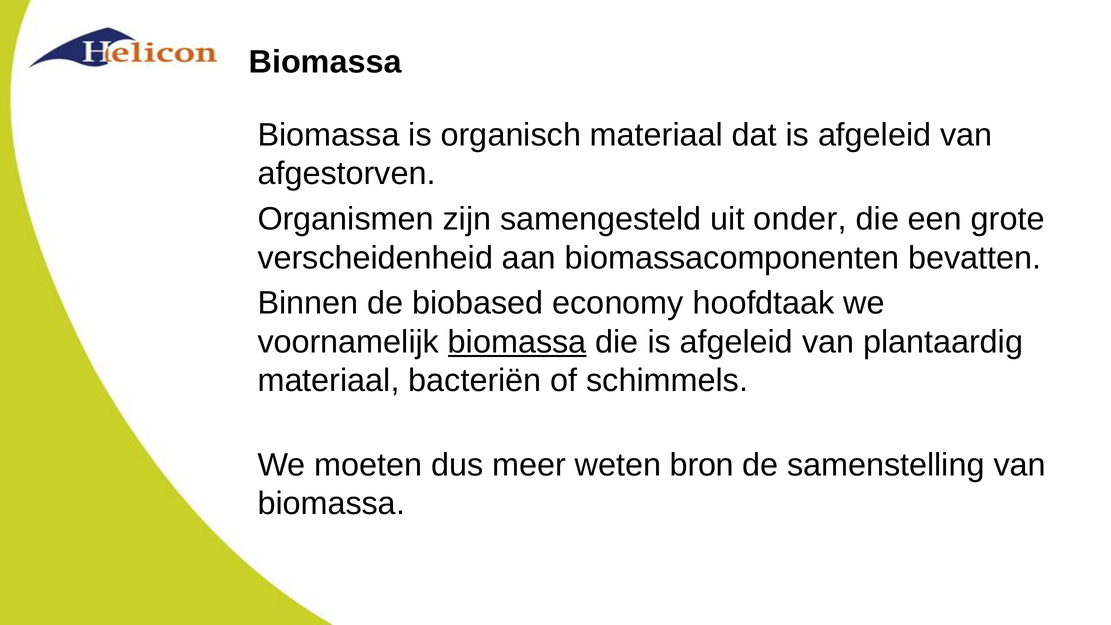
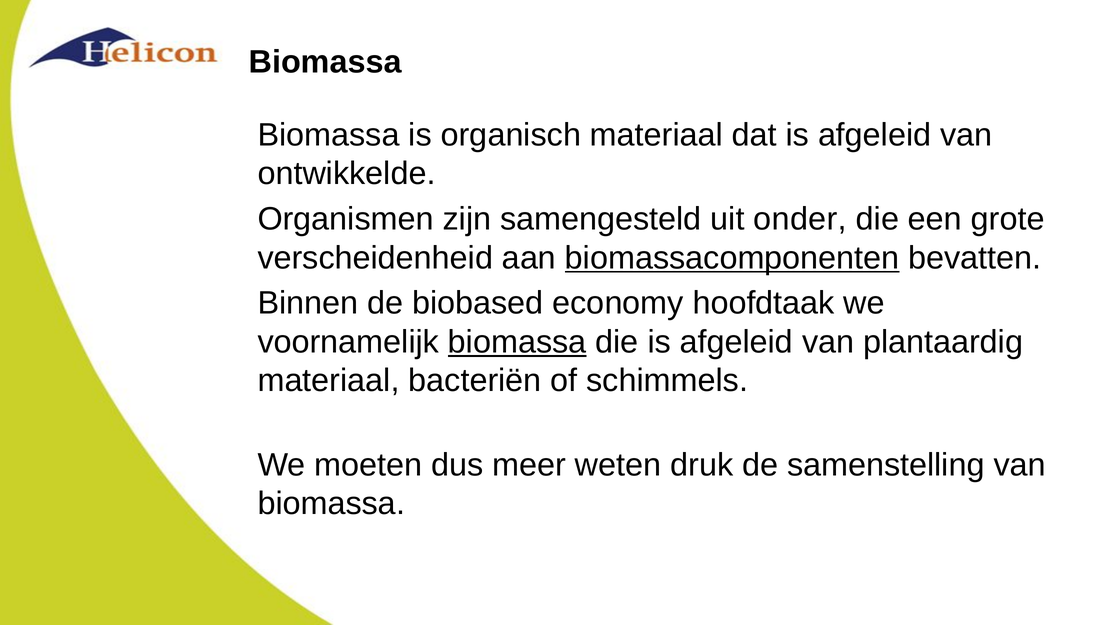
afgestorven: afgestorven -> ontwikkelde (347, 174)
biomassacomponenten underline: none -> present (732, 258)
bron: bron -> druk (702, 465)
